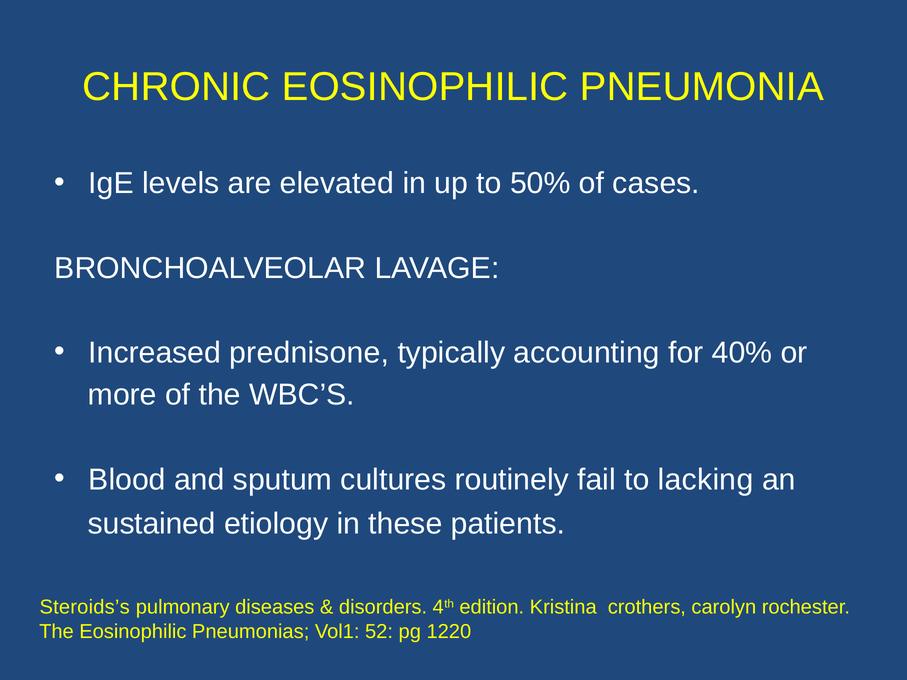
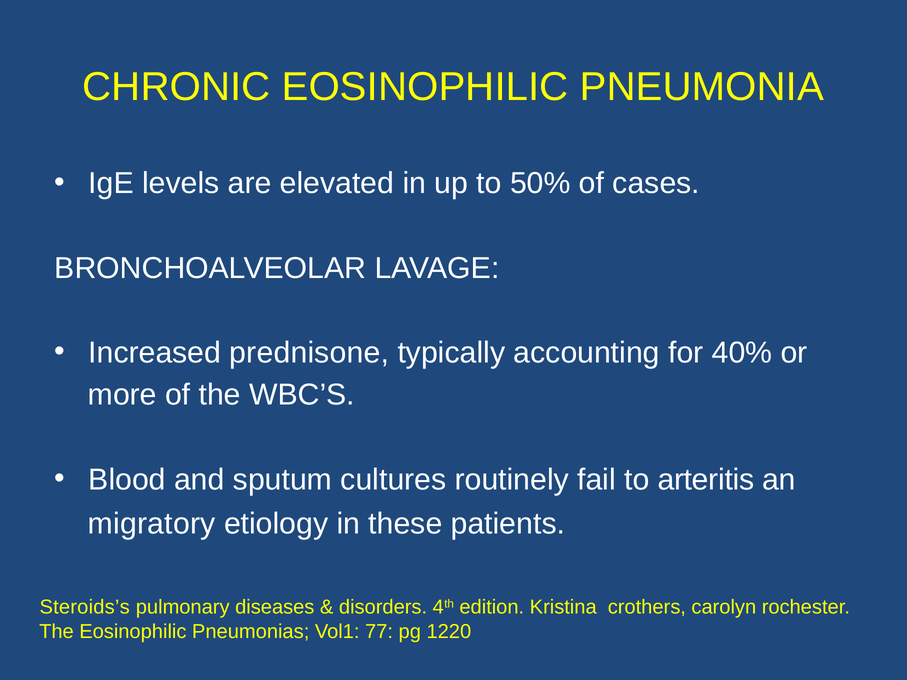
lacking: lacking -> arteritis (706, 480)
sustained: sustained -> migratory (152, 524)
52: 52 -> 77 (379, 632)
